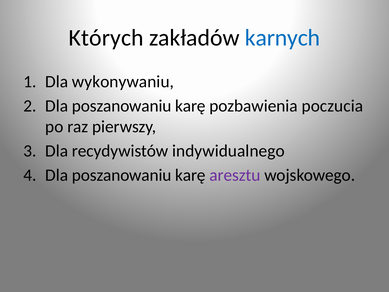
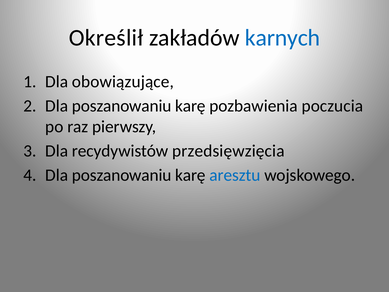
Których: Których -> Określił (106, 38)
wykonywaniu: wykonywaniu -> obowiązujące (123, 82)
indywidualnego: indywidualnego -> przedsięwzięcia (228, 151)
aresztu colour: purple -> blue (235, 175)
